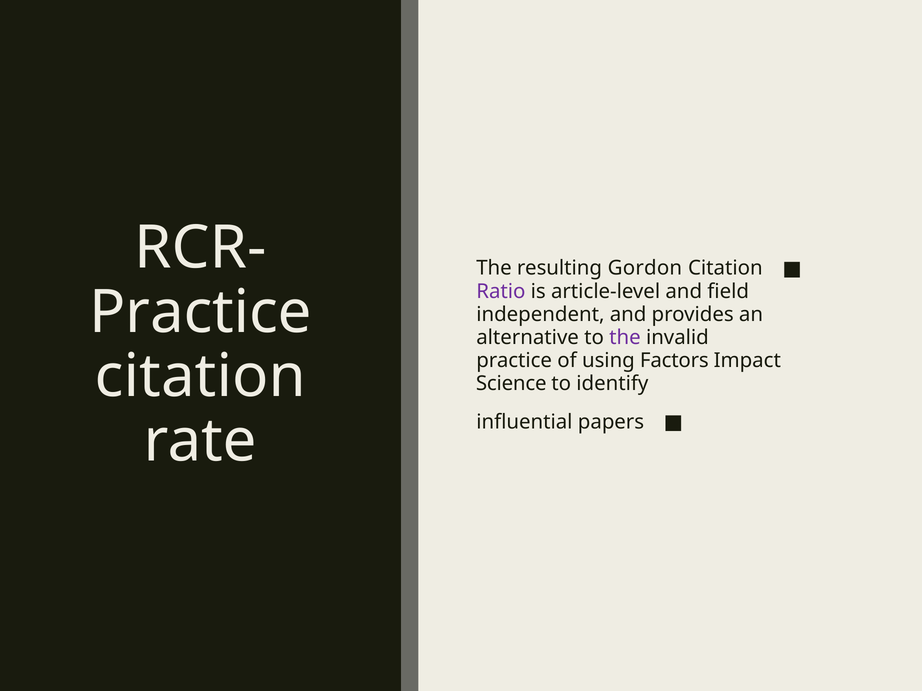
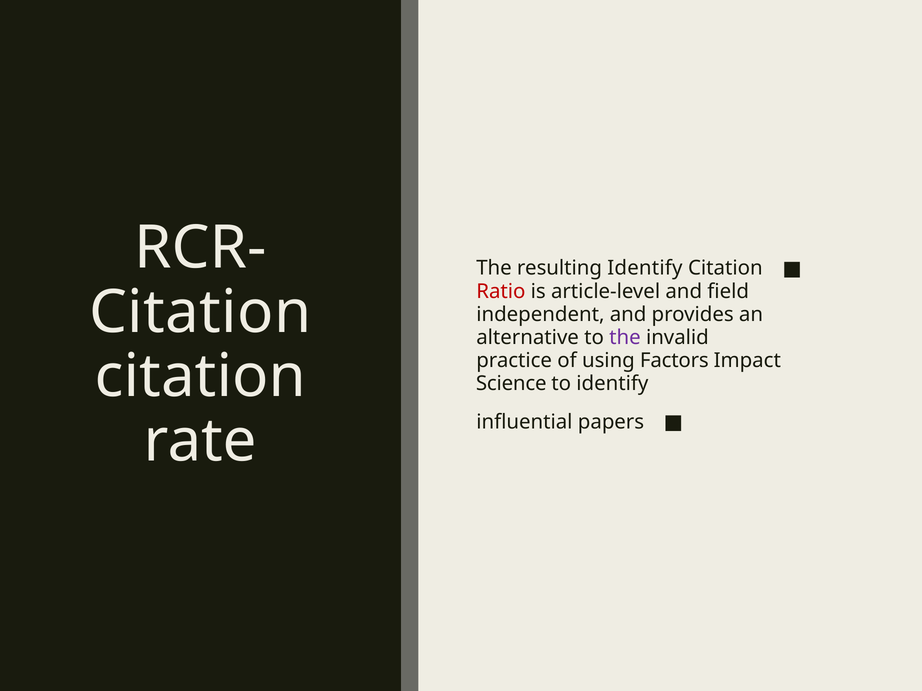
resulting Gordon: Gordon -> Identify (645, 268)
Ratio colour: purple -> red (501, 291)
Practice: Practice -> Citation (200, 312)
